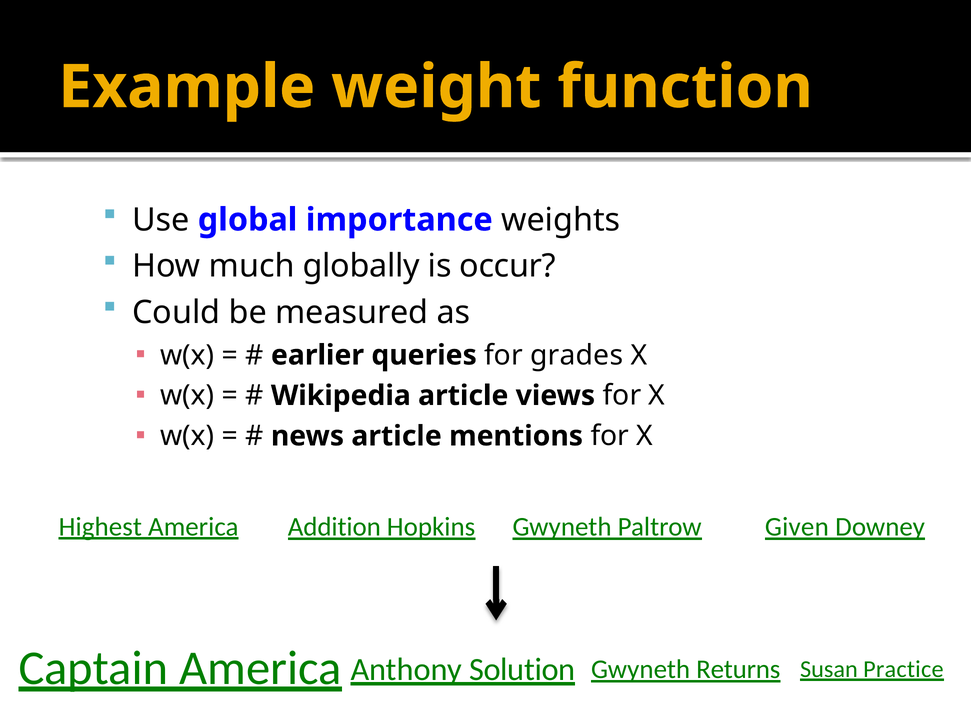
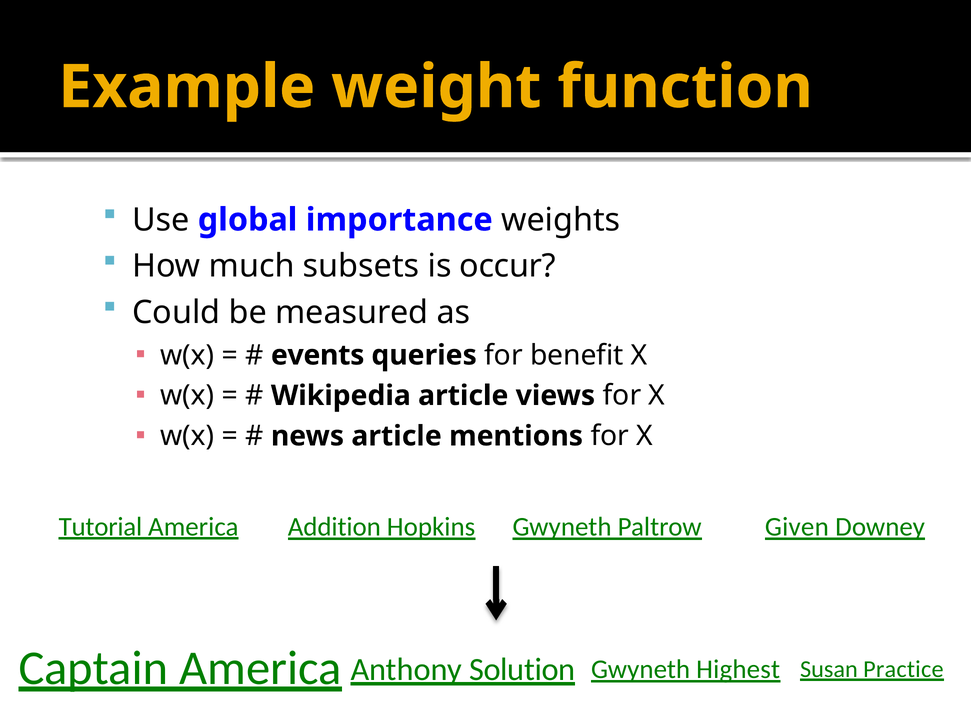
globally: globally -> subsets (361, 266)
earlier: earlier -> events (318, 355)
grades: grades -> benefit (577, 355)
Highest: Highest -> Tutorial (100, 527)
Returns: Returns -> Highest (738, 670)
